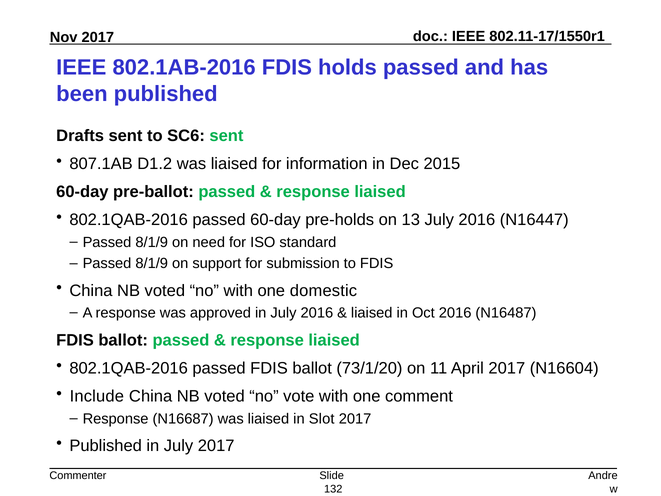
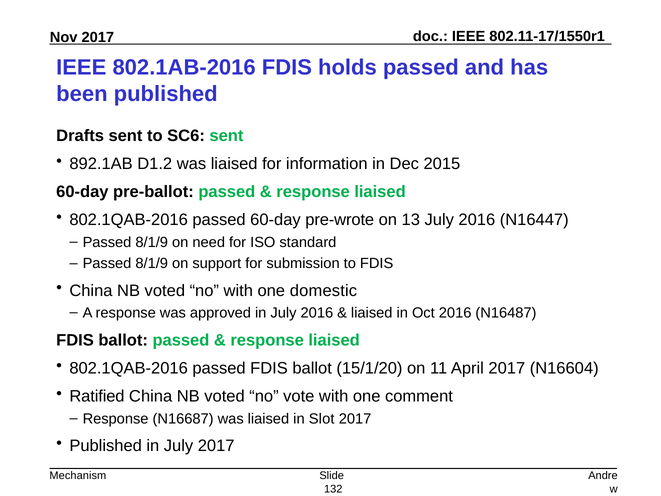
807.1AB: 807.1AB -> 892.1AB (101, 164)
pre-holds: pre-holds -> pre-wrote (340, 220)
73/1/20: 73/1/20 -> 15/1/20 (369, 368)
Include: Include -> Ratified (97, 396)
Commenter: Commenter -> Mechanism (78, 475)
